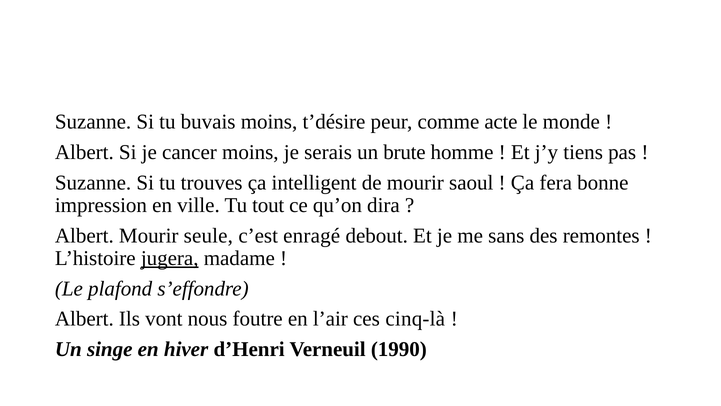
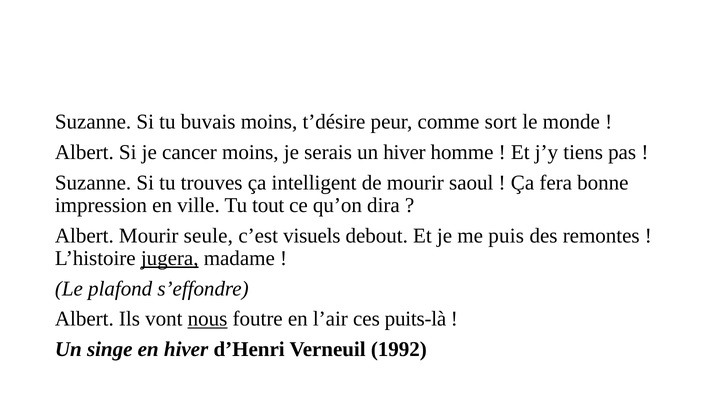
acte: acte -> sort (501, 122)
un brute: brute -> hiver (404, 152)
enragé: enragé -> visuels (312, 235)
sans: sans -> puis (506, 235)
nous underline: none -> present (208, 318)
cinq-là: cinq-là -> puits-là (415, 318)
1990: 1990 -> 1992 (399, 349)
